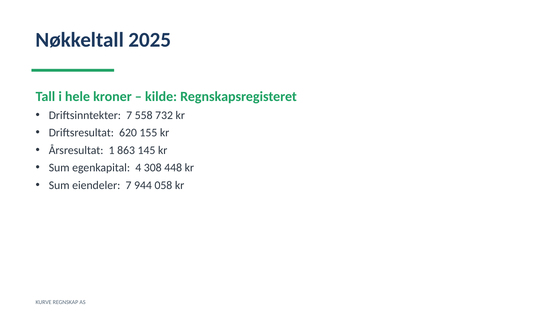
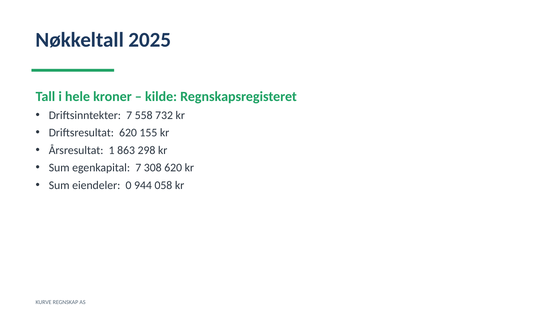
145: 145 -> 298 (146, 150)
egenkapital 4: 4 -> 7 (138, 168)
308 448: 448 -> 620 (173, 168)
eiendeler 7: 7 -> 0 (129, 185)
